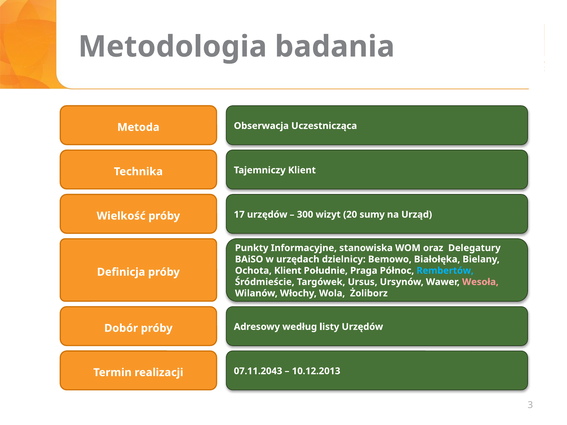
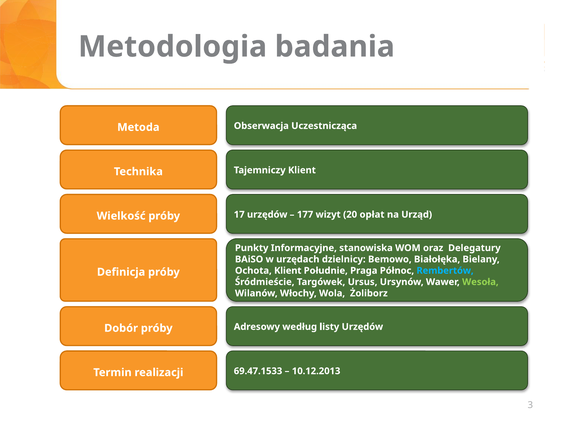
300: 300 -> 177 (305, 215)
sumy: sumy -> opłat (372, 215)
Wesoła colour: pink -> light green (480, 282)
07.11.2043: 07.11.2043 -> 69.47.1533 (258, 371)
